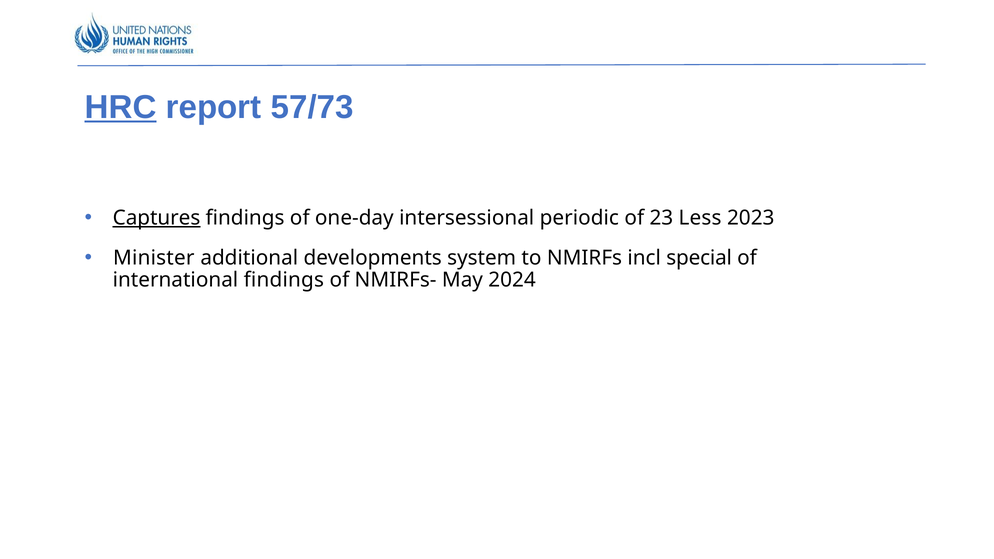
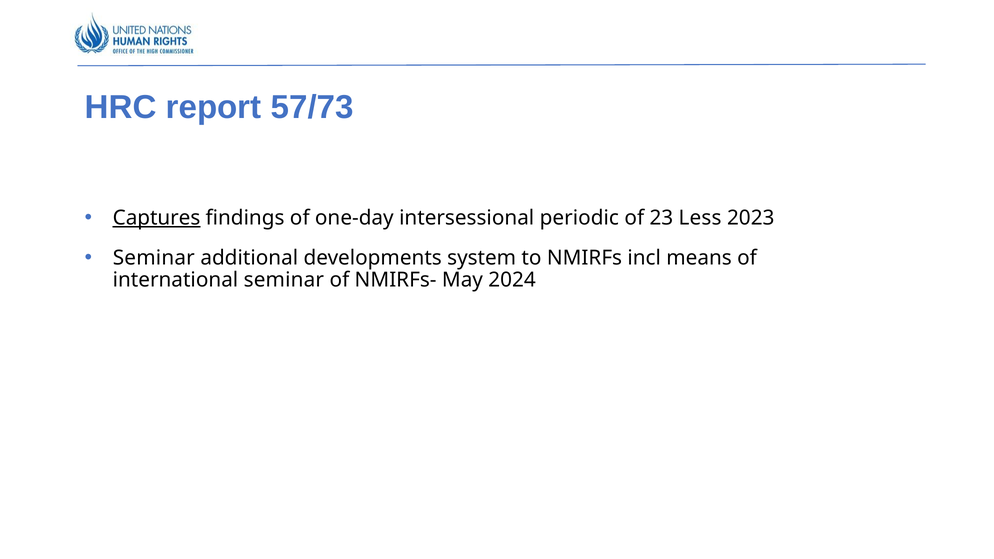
HRC underline: present -> none (121, 107)
Minister: Minister -> Seminar (154, 258)
special: special -> means (699, 258)
international findings: findings -> seminar (284, 280)
